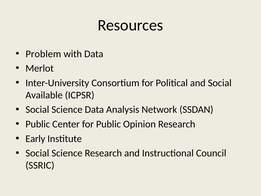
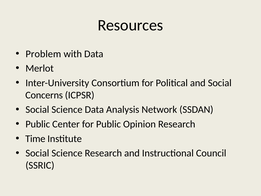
Available: Available -> Concerns (44, 95)
Early: Early -> Time (35, 139)
